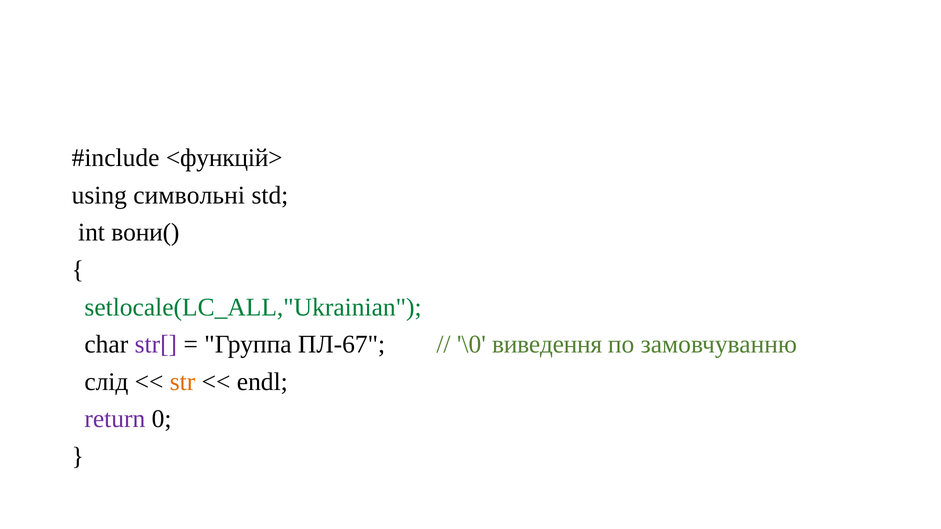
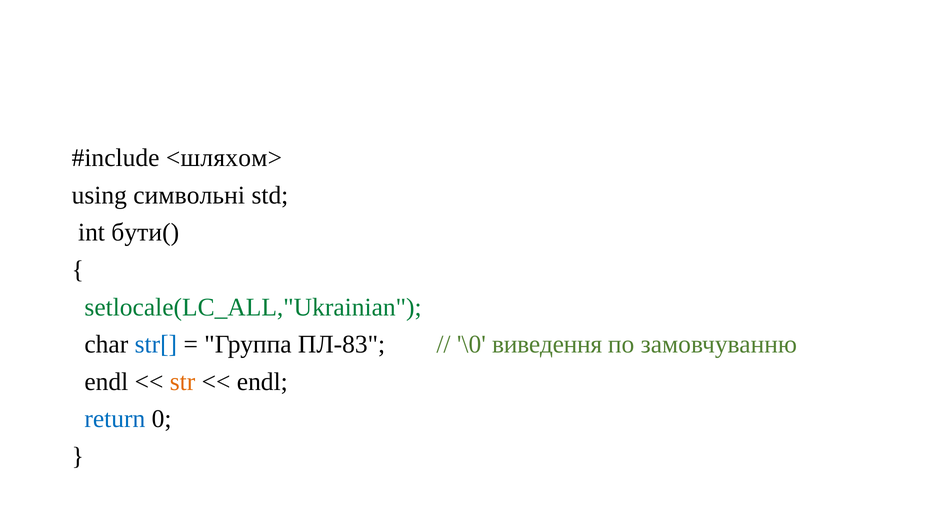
<функцій>: <функцій> -> <шляхом> (224, 158)
вони(: вони( -> бути( (145, 233)
str[ colour: purple -> blue (156, 345)
ПЛ-67: ПЛ-67 -> ПЛ-83 (342, 345)
слід: слід -> endl (106, 382)
return colour: purple -> blue (115, 419)
